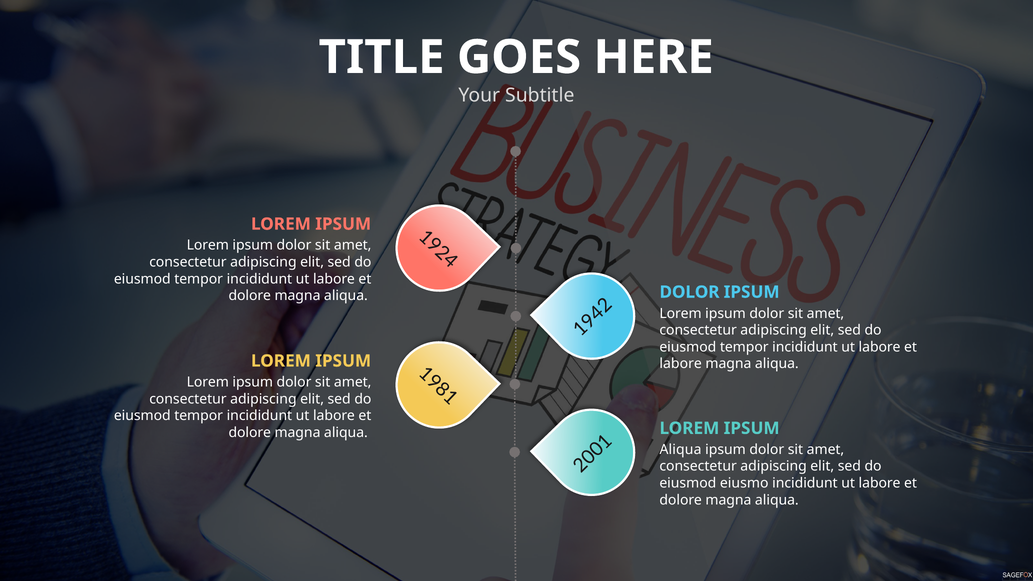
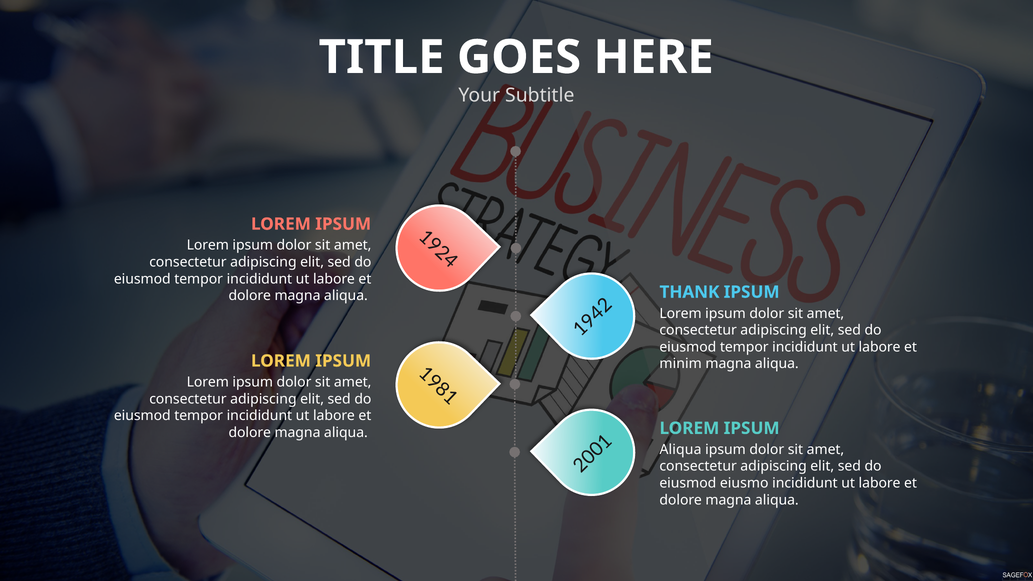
DOLOR: DOLOR -> THANK (689, 292)
labore: labore -> minim (681, 364)
